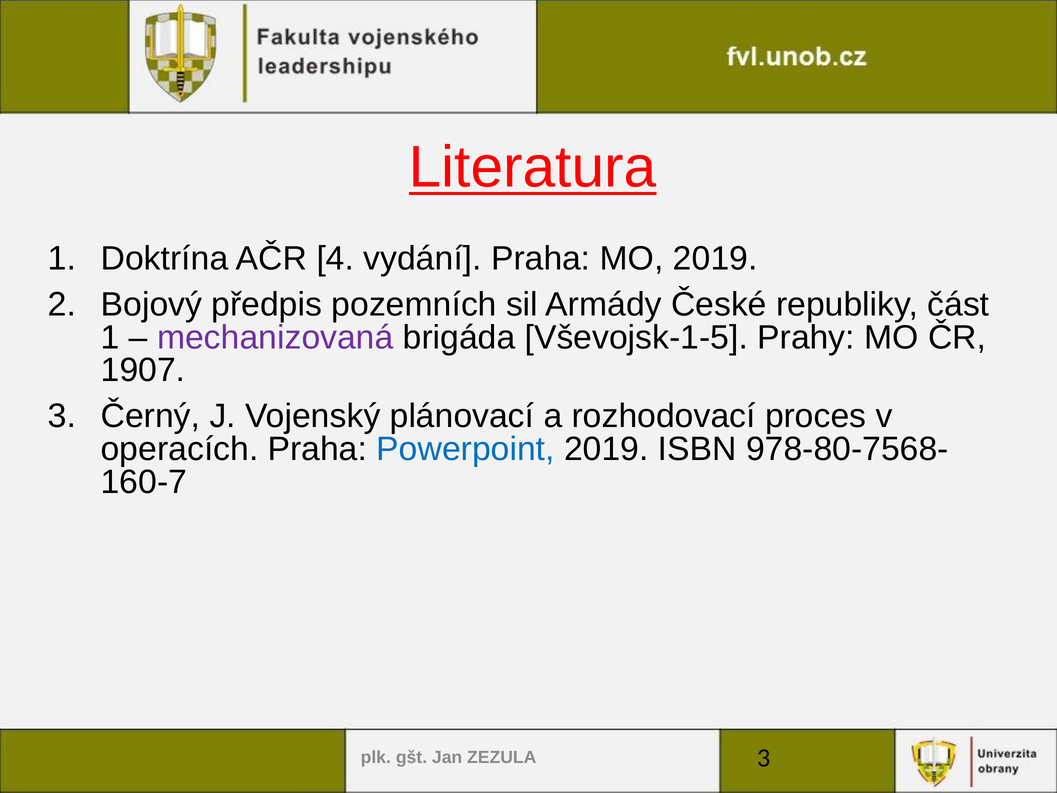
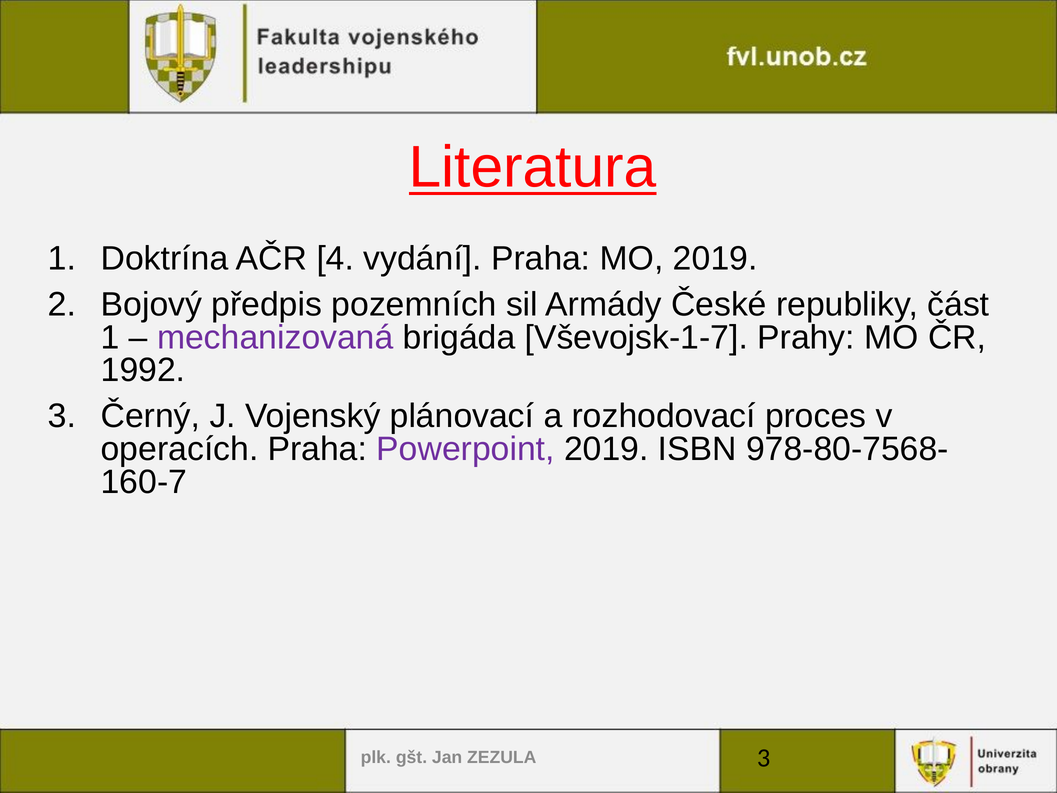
Vševojsk-1-5: Vševojsk-1-5 -> Vševojsk-1-7 (636, 337)
1907: 1907 -> 1992 (143, 370)
Powerpoint colour: blue -> purple (466, 449)
